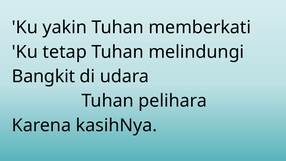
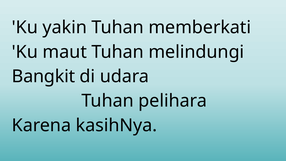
tetap: tetap -> maut (65, 52)
